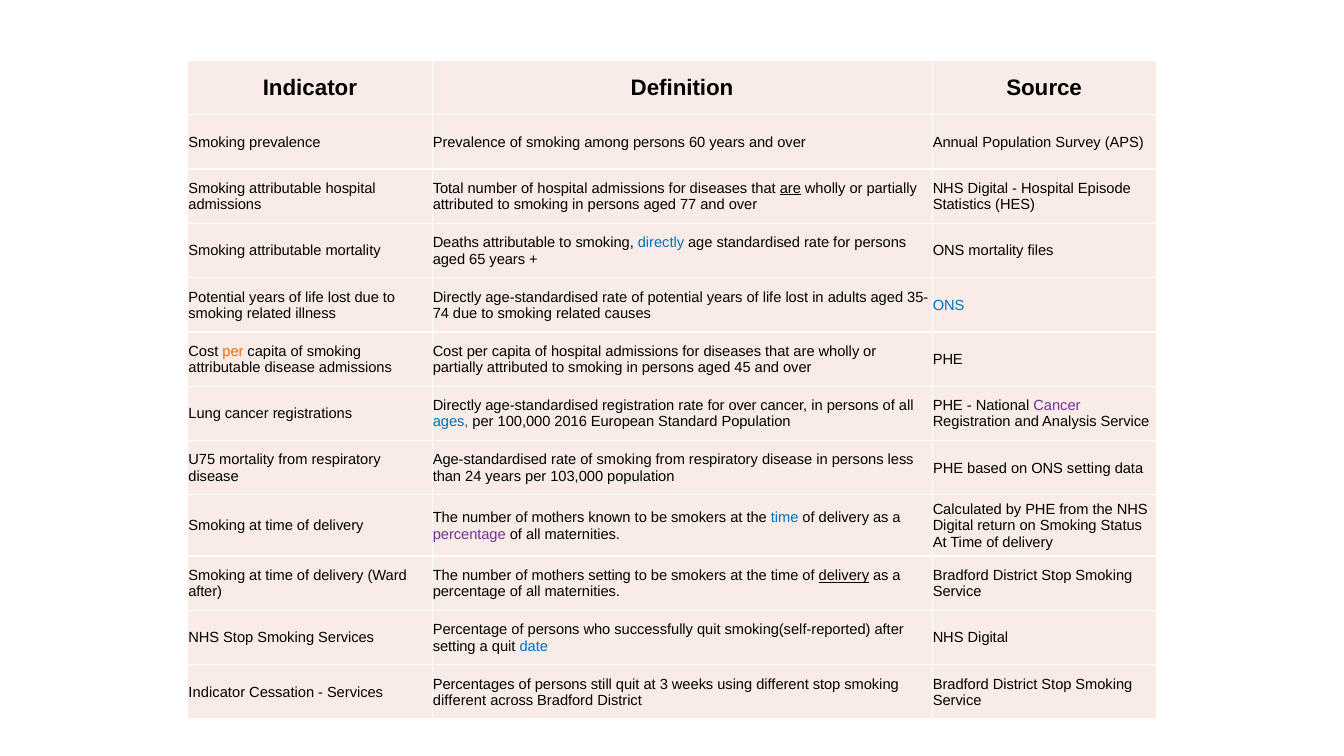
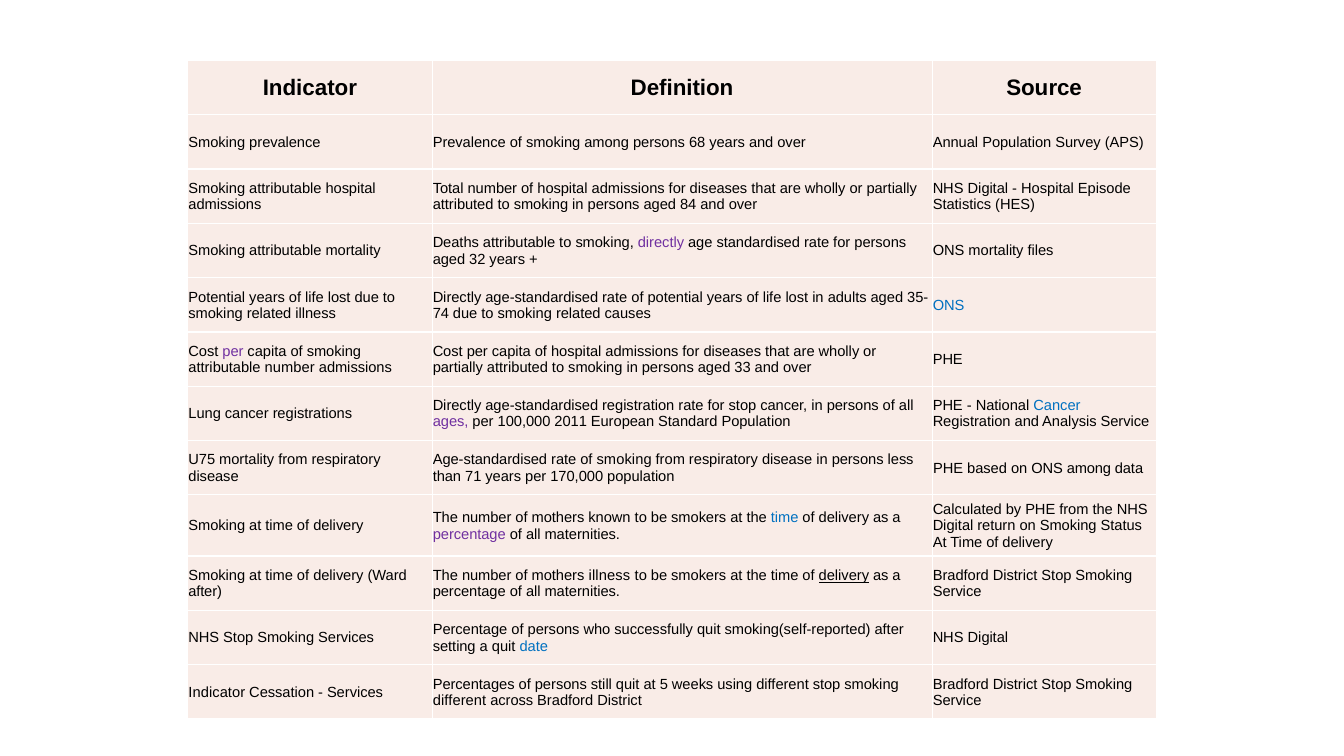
60: 60 -> 68 (697, 143)
are underline: present -> none (790, 189)
77: 77 -> 84 (688, 205)
directly colour: blue -> purple (661, 243)
65: 65 -> 32 (477, 259)
per colour: orange -> purple (233, 351)
attributable disease: disease -> number (290, 368)
45: 45 -> 33 (743, 368)
for over: over -> stop (742, 406)
Cancer colour: purple -> blue (1057, 406)
ages colour: blue -> purple (451, 422)
2016: 2016 -> 2011 (571, 422)
ONS setting: setting -> among (1089, 468)
24: 24 -> 71 (473, 476)
103,000: 103,000 -> 170,000 (577, 476)
mothers setting: setting -> illness (609, 576)
3: 3 -> 5 (664, 684)
